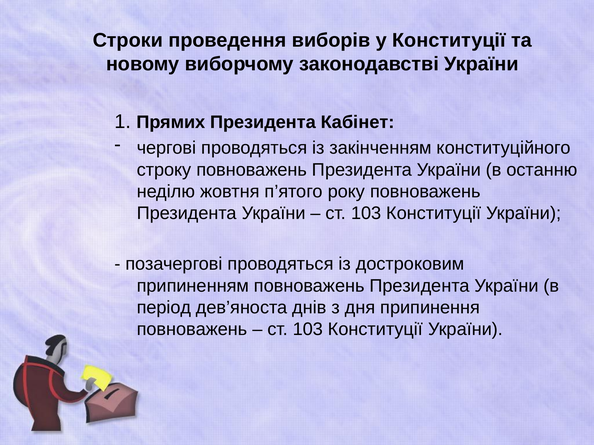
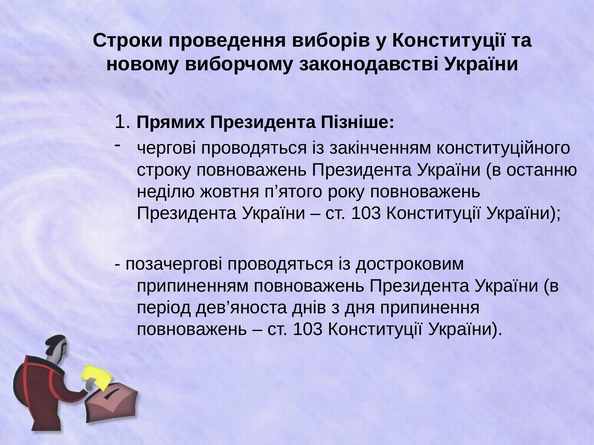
Кабінет: Кабінет -> Пізніше (358, 122)
